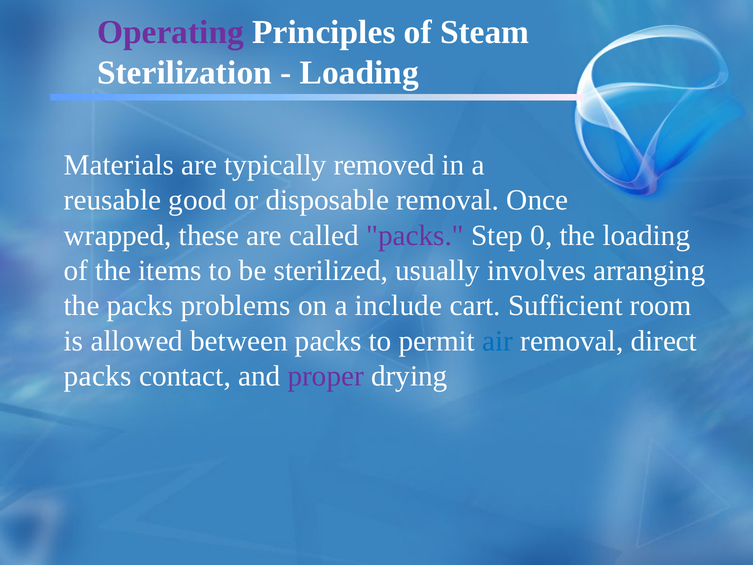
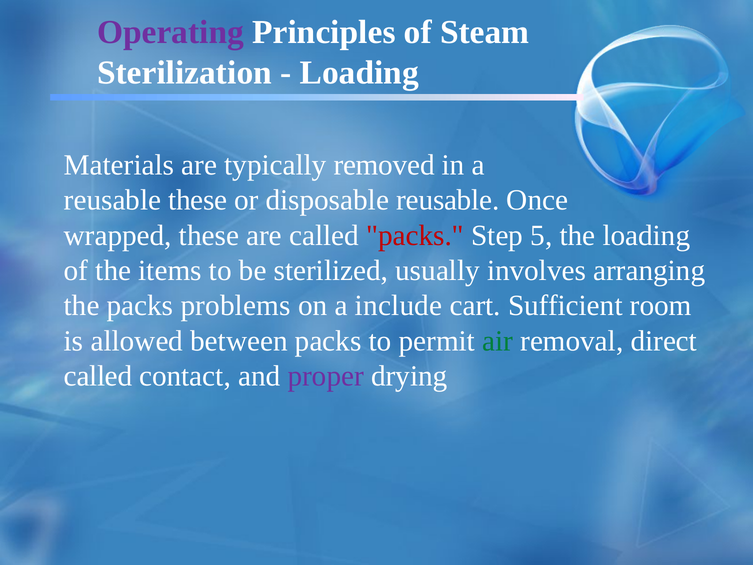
reusable good: good -> these (198, 200)
disposable removal: removal -> reusable (448, 200)
packs colour: purple -> red (415, 235)
0: 0 -> 5 (541, 235)
air colour: blue -> green (498, 341)
packs: packs -> called (98, 376)
